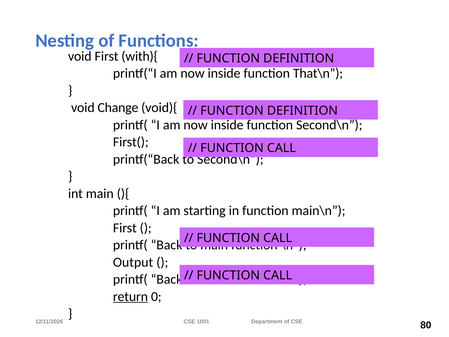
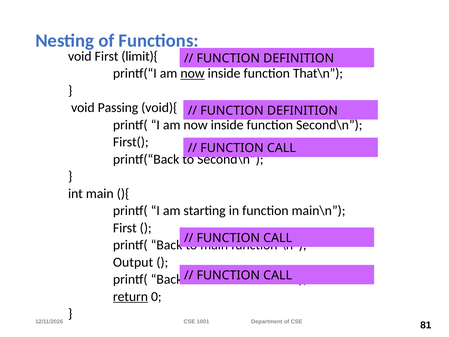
with){: with){ -> limit){ (140, 56)
now underline: none -> present (193, 73)
Change: Change -> Passing (118, 108)
80: 80 -> 81 (426, 325)
